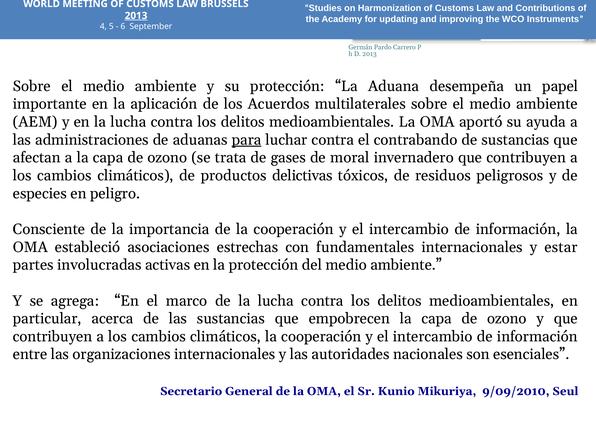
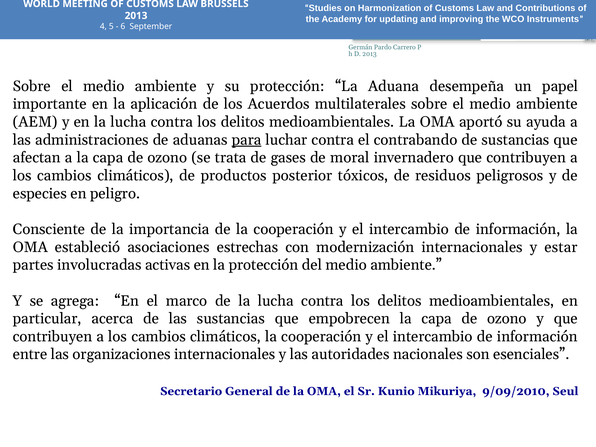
2013 underline: present -> none (136, 16)
delictivas: delictivas -> posterior (302, 176)
fundamentales: fundamentales -> modernización (365, 247)
